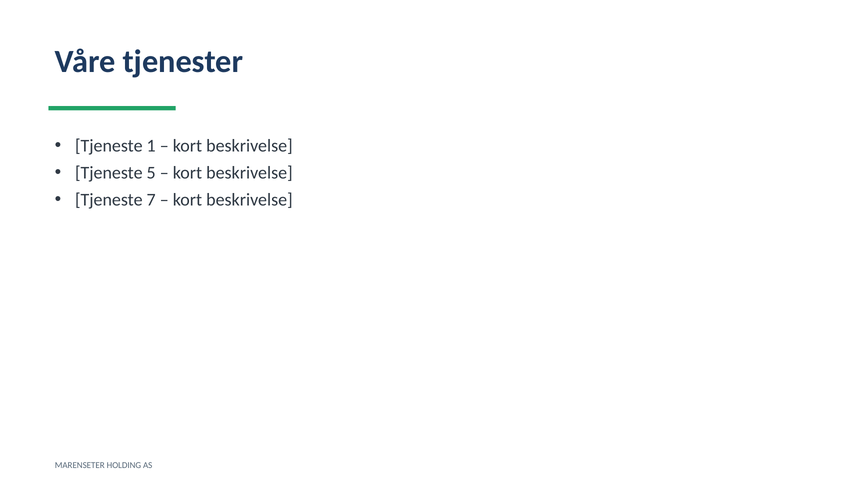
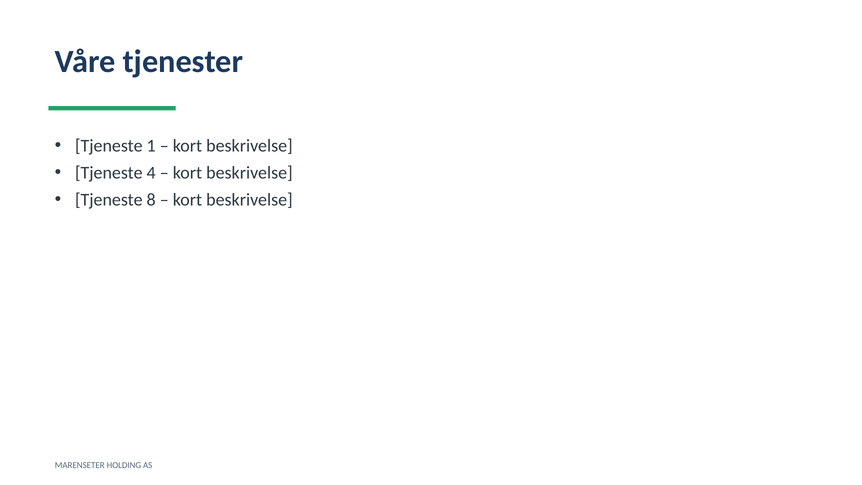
5: 5 -> 4 (151, 173)
7: 7 -> 8 (151, 200)
